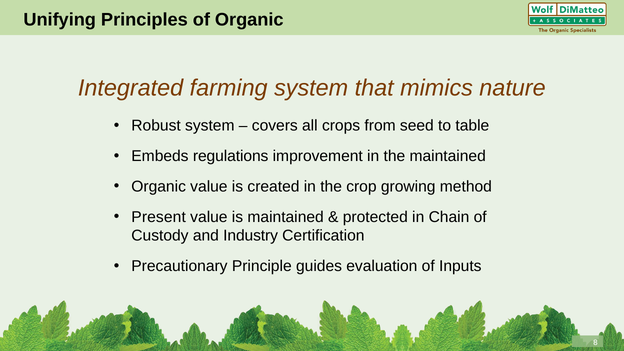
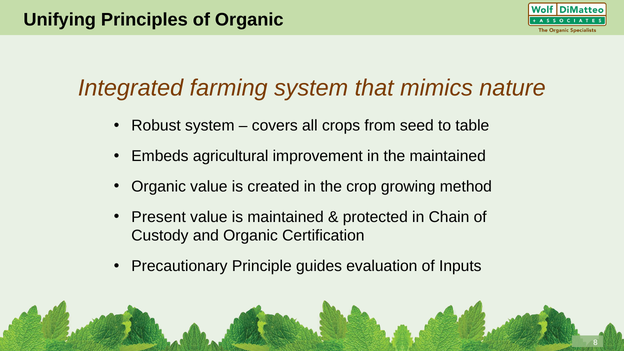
regulations: regulations -> agricultural (231, 156)
and Industry: Industry -> Organic (251, 236)
